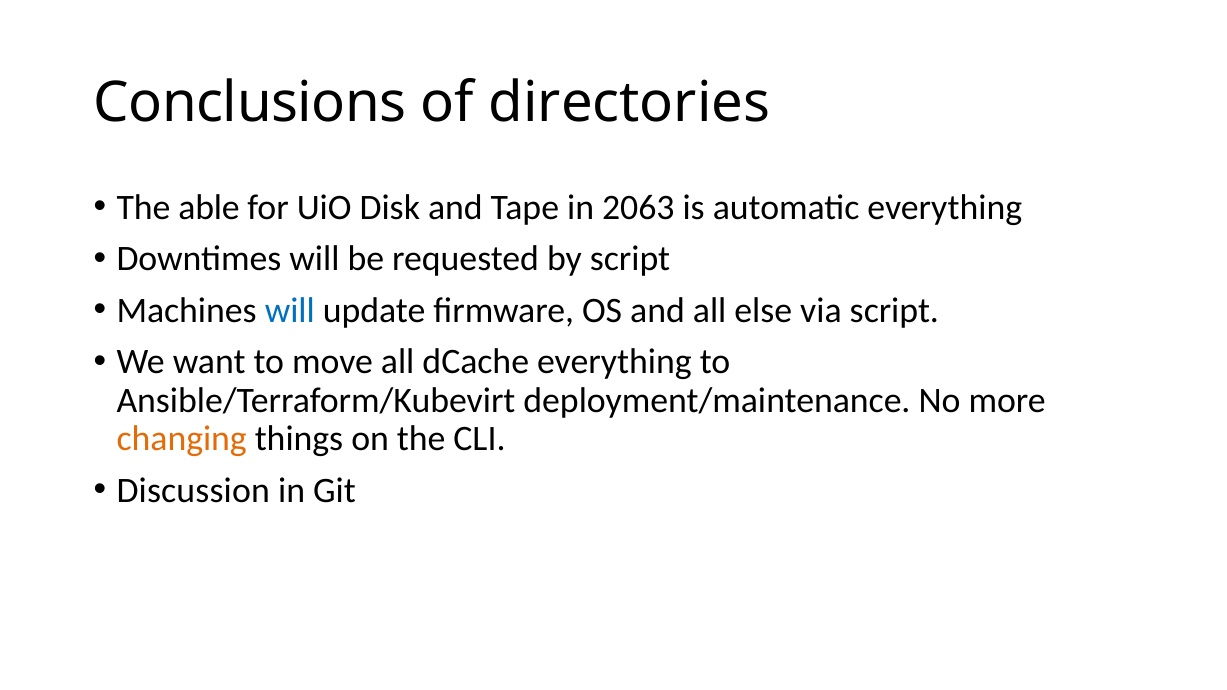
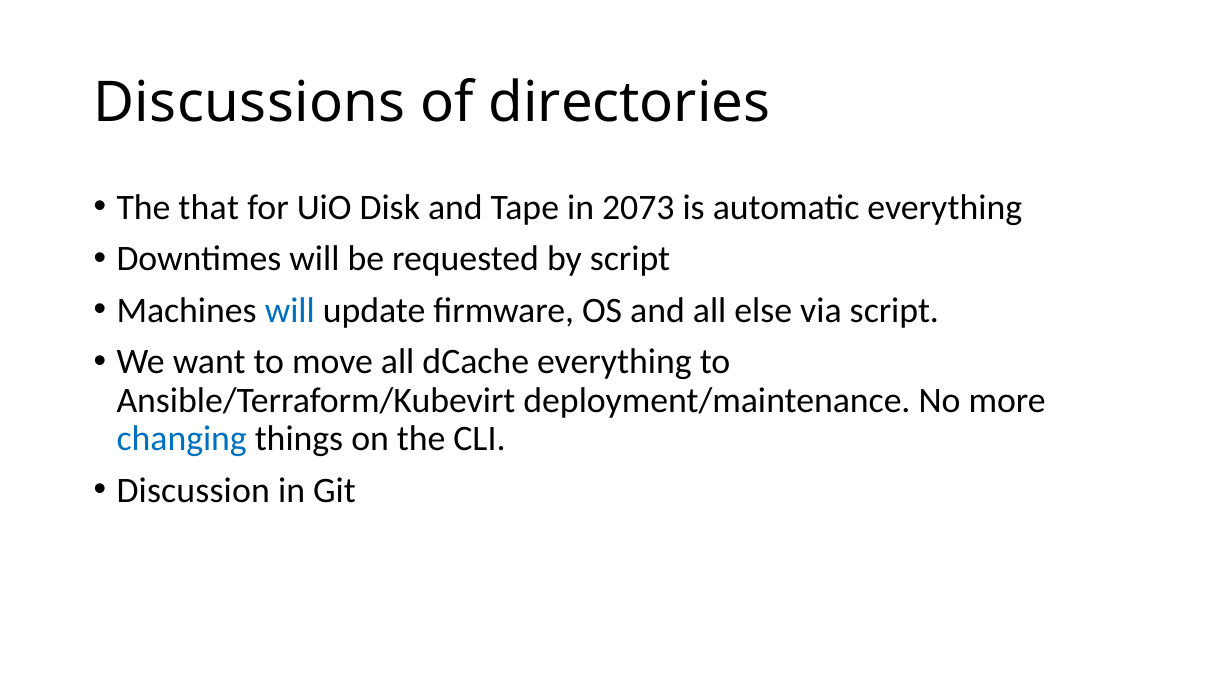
Conclusions: Conclusions -> Discussions (250, 103)
able: able -> that (209, 207)
2063: 2063 -> 2073 (638, 207)
changing colour: orange -> blue (182, 439)
